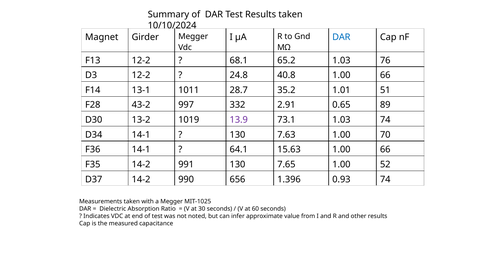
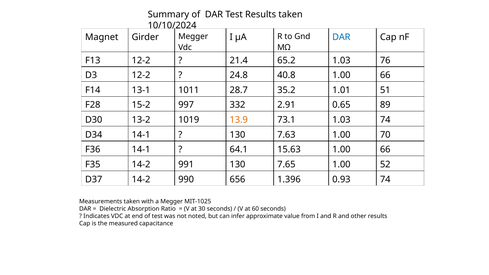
68.1: 68.1 -> 21.4 (239, 60)
43-2: 43-2 -> 15-2 (141, 105)
13.9 colour: purple -> orange (239, 120)
